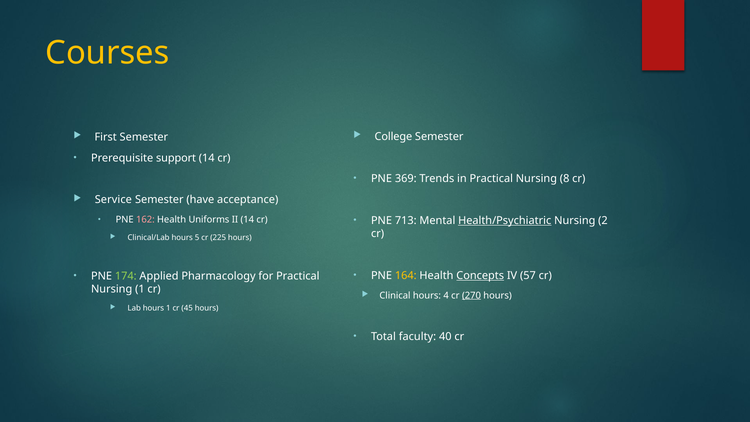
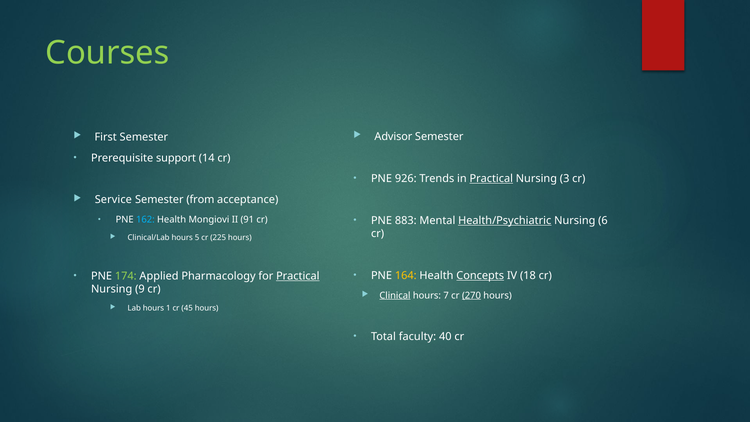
Courses colour: yellow -> light green (108, 53)
College: College -> Advisor (393, 137)
369: 369 -> 926 (406, 179)
Practical underline: none -> present (491, 179)
8: 8 -> 3 (565, 179)
have: have -> from (200, 200)
162 colour: pink -> light blue (145, 220)
Uniforms: Uniforms -> Mongiovi (209, 220)
II 14: 14 -> 91 (247, 220)
713: 713 -> 883 (406, 220)
2: 2 -> 6 (603, 220)
57: 57 -> 18 (528, 275)
Practical underline: none -> present (298, 276)
Nursing 1: 1 -> 9 (140, 289)
Clinical underline: none -> present (395, 295)
4: 4 -> 7 (446, 295)
